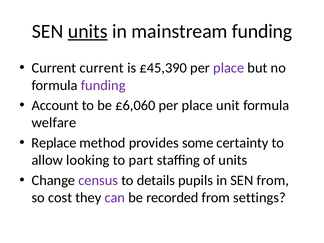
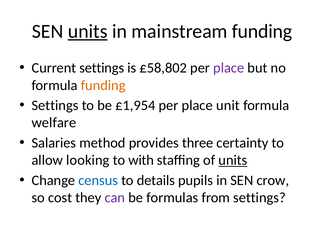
Current current: current -> settings (102, 68)
£45,390: £45,390 -> £58,802 (163, 68)
funding colour: purple -> orange (103, 85)
Account: Account -> Settings (55, 105)
£6,060: £6,060 -> £1,954 (135, 105)
Replace: Replace -> Salaries (54, 143)
some: some -> three (198, 143)
part: part -> with (141, 160)
units underline: none -> present (233, 160)
census colour: purple -> blue (98, 180)
SEN from: from -> crow (273, 180)
recorded: recorded -> formulas (172, 198)
